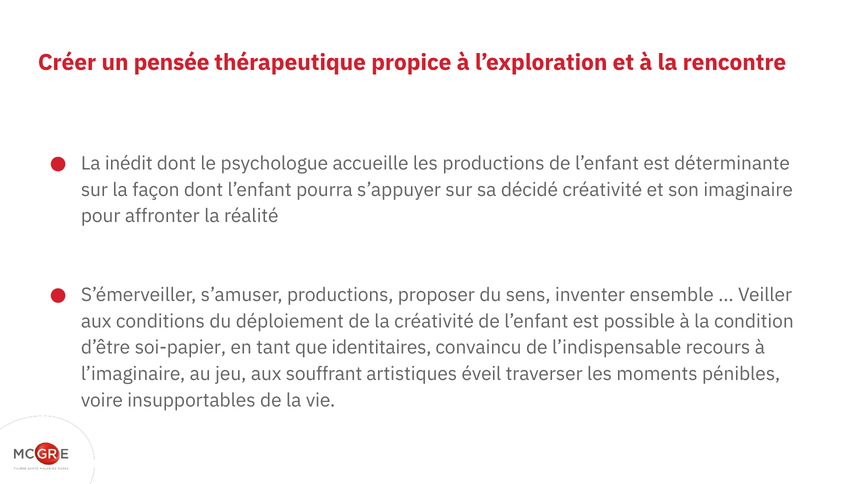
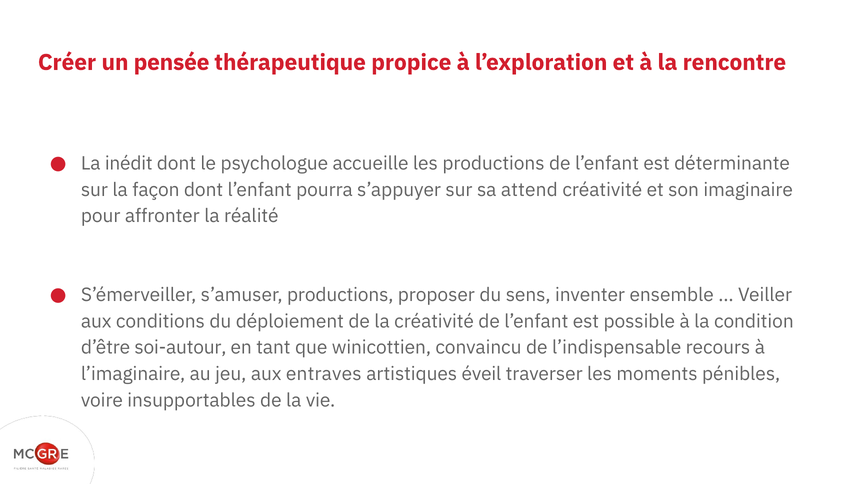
décidé: décidé -> attend (529, 190)
soi-papier: soi-papier -> soi-autour (180, 347)
identitaires: identitaires -> winicottien (381, 347)
souffrant: souffrant -> entraves (324, 374)
